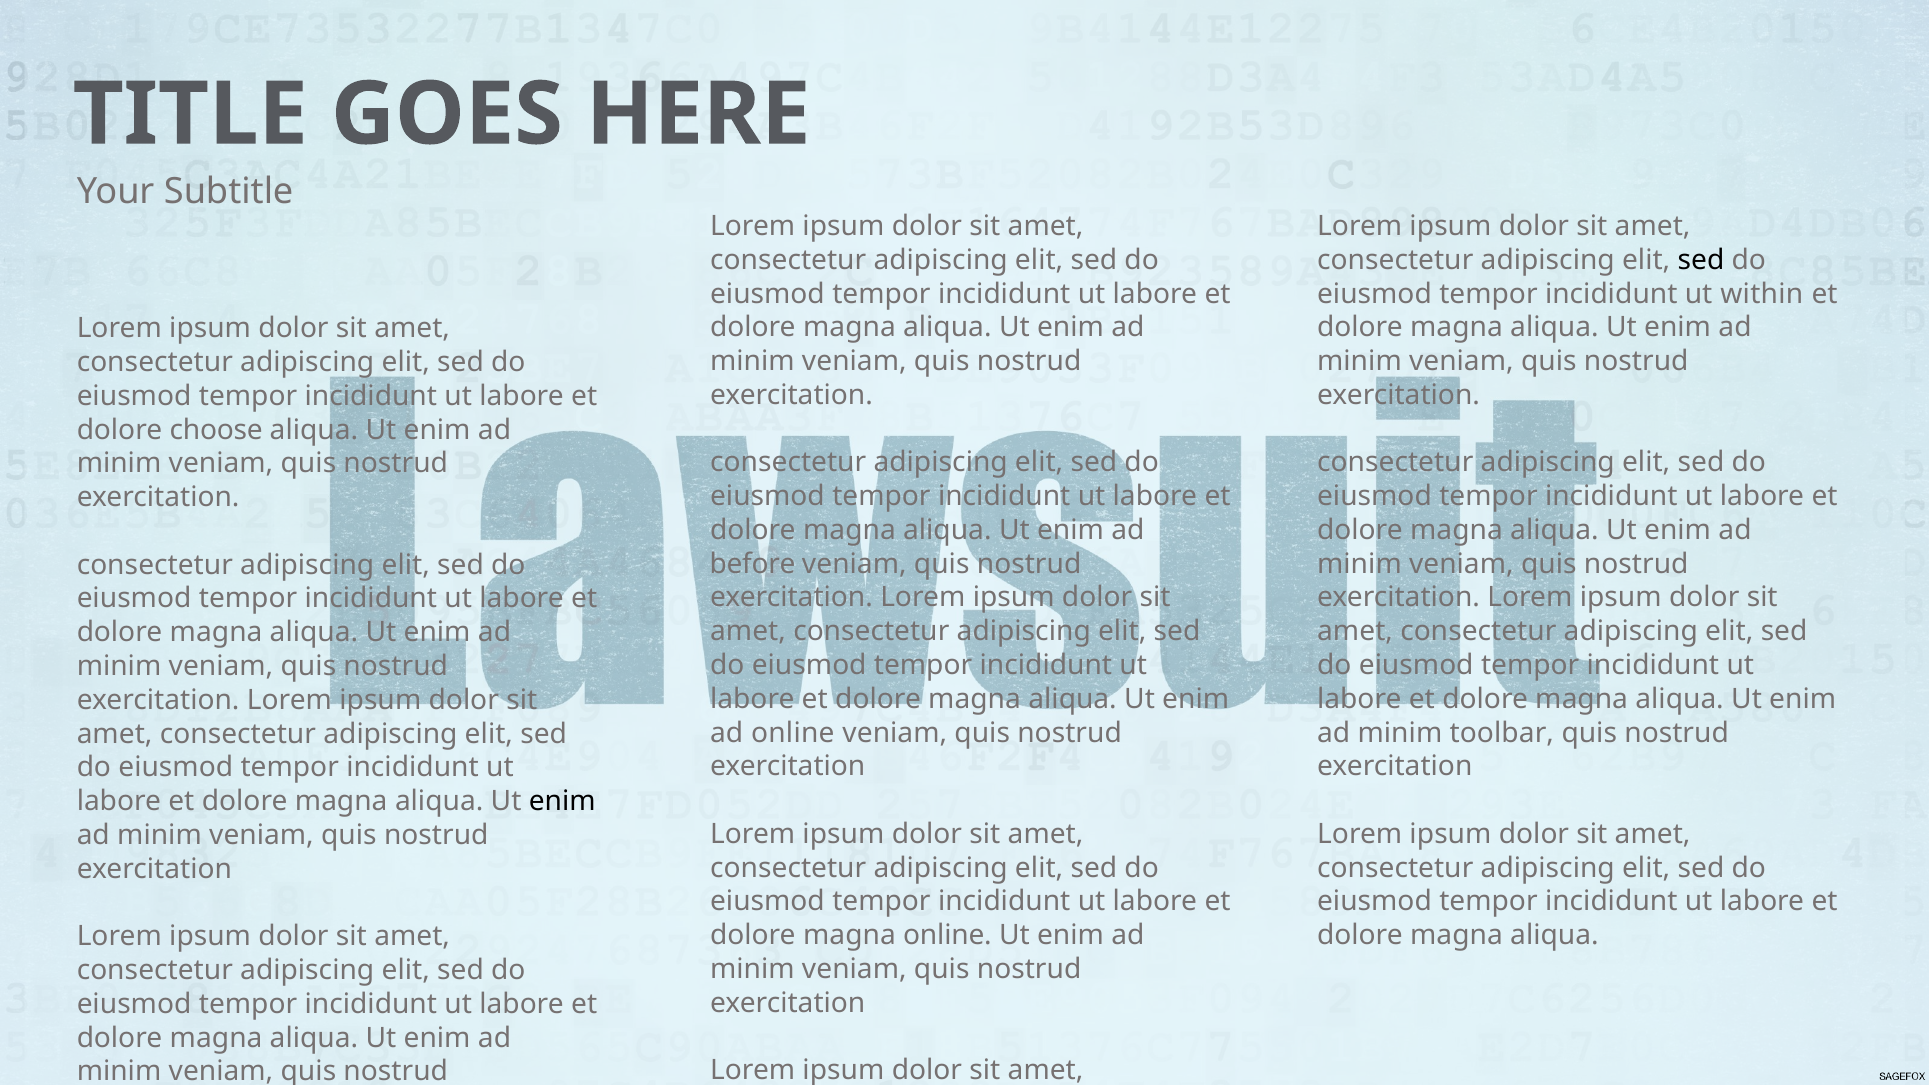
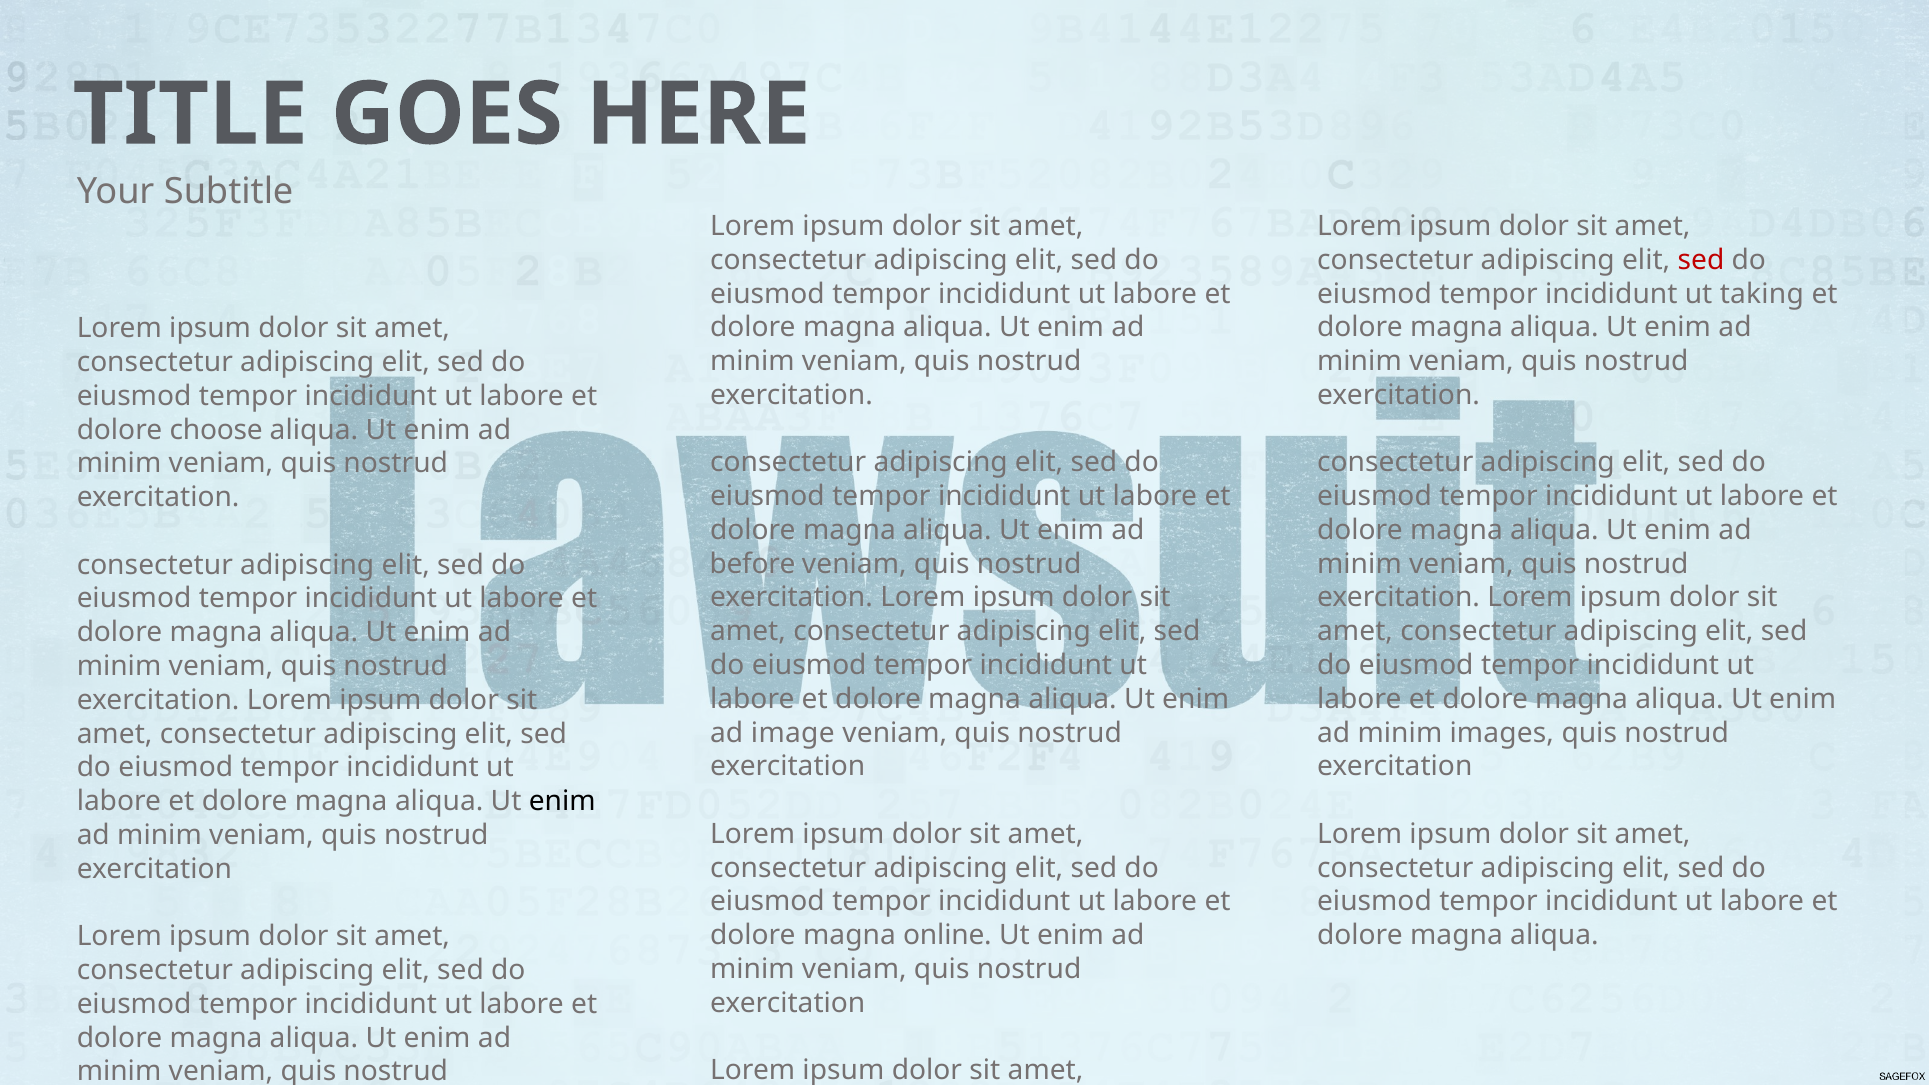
sed colour: black -> red (1701, 260)
within: within -> taking (1762, 294)
ad online: online -> image (793, 733)
toolbar: toolbar -> images (1502, 733)
